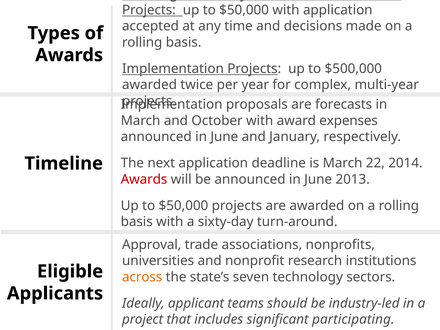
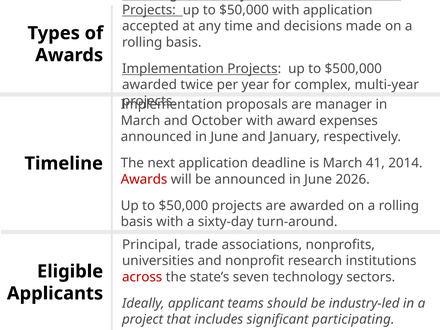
forecasts: forecasts -> manager (344, 104)
22: 22 -> 41 (375, 163)
2013: 2013 -> 2026 (353, 179)
Approval: Approval -> Principal (152, 245)
across colour: orange -> red (142, 277)
